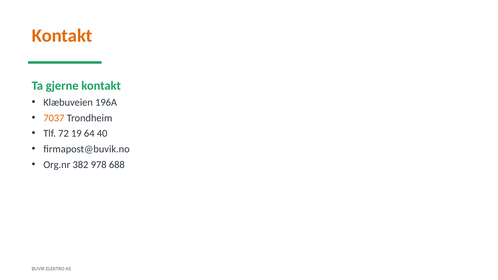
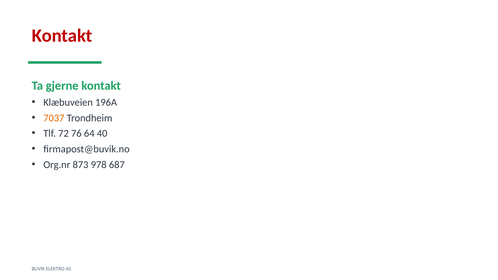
Kontakt colour: orange -> red (62, 36)
19: 19 -> 76 (76, 134)
382: 382 -> 873 (81, 165)
688: 688 -> 687 (117, 165)
